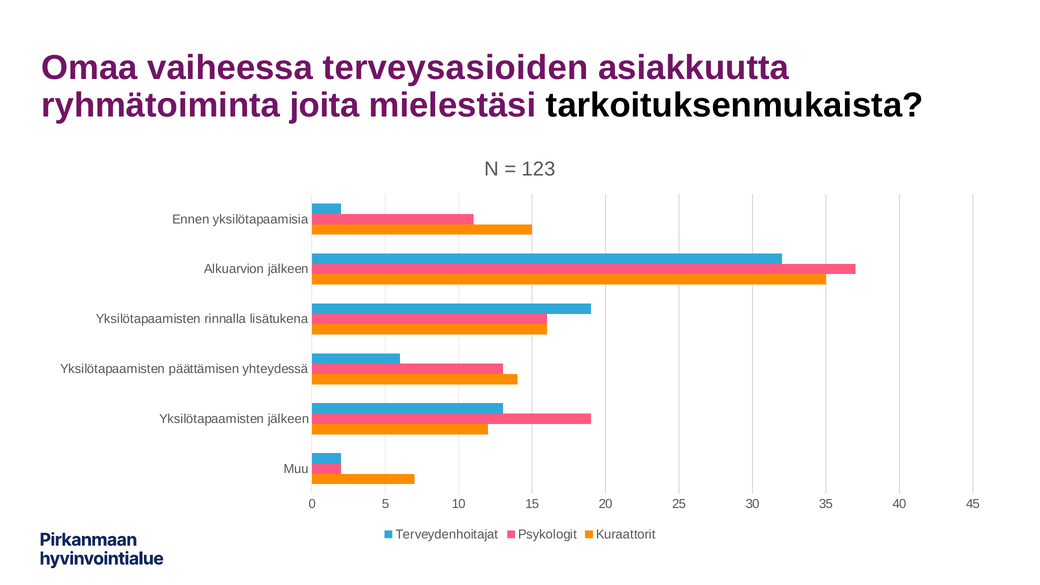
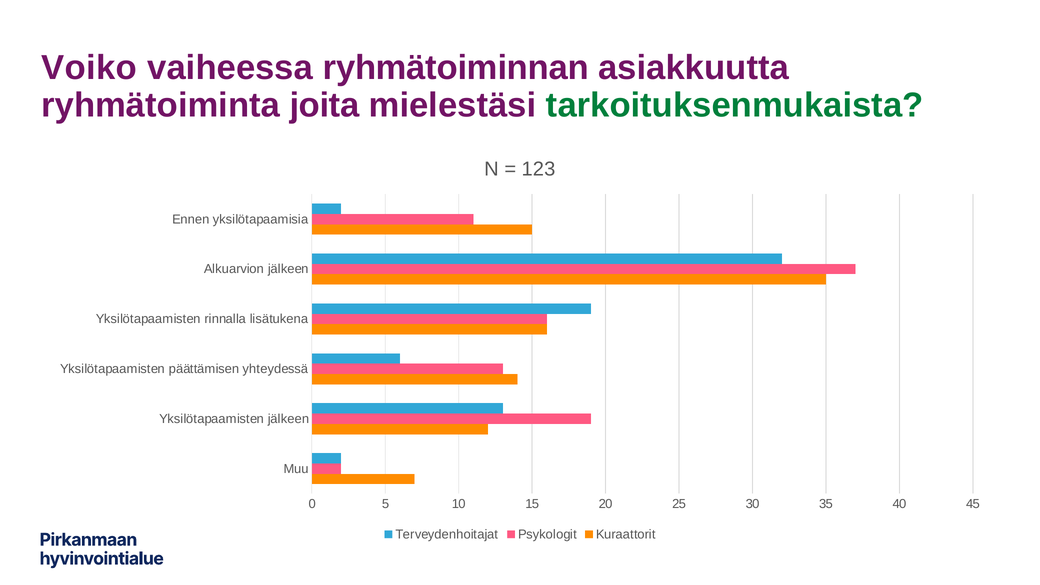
Omaa: Omaa -> Voiko (89, 68)
terveysasioiden: terveysasioiden -> ryhmätoiminnan (456, 68)
tarkoituksenmukaista colour: black -> green (735, 105)
